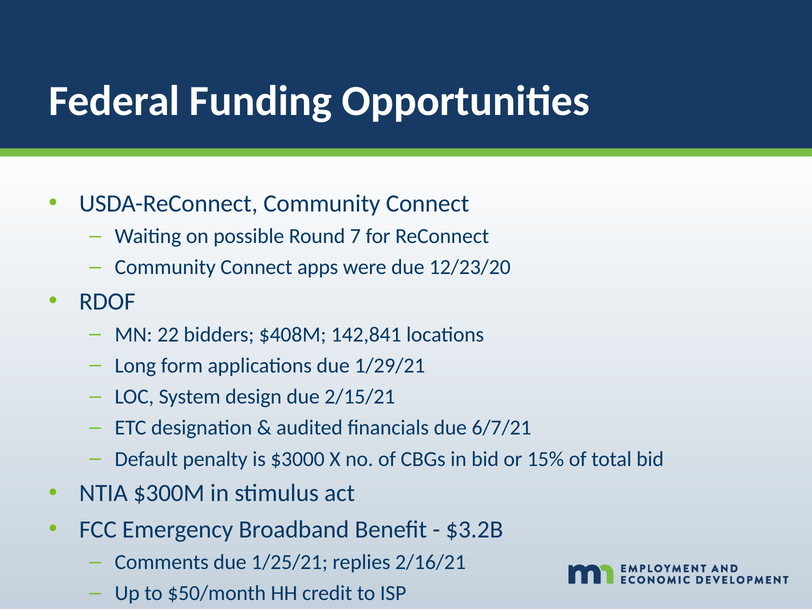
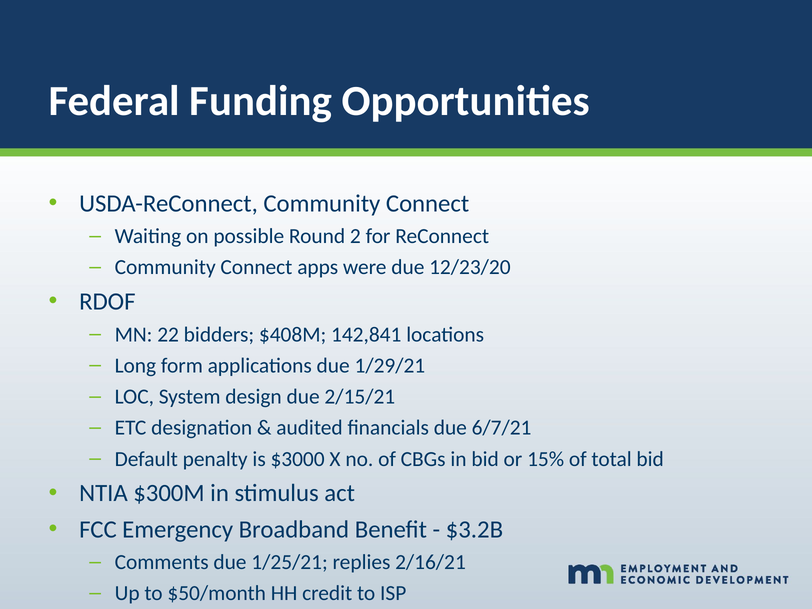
7: 7 -> 2 (355, 236)
